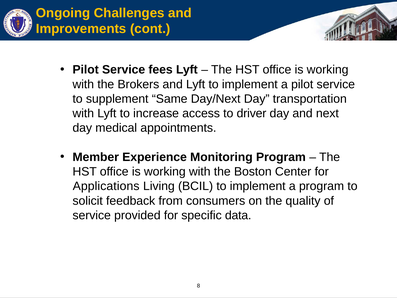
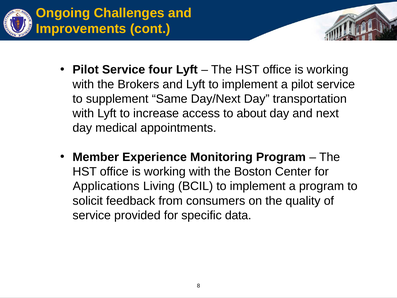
fees: fees -> four (161, 70)
driver: driver -> about (252, 113)
